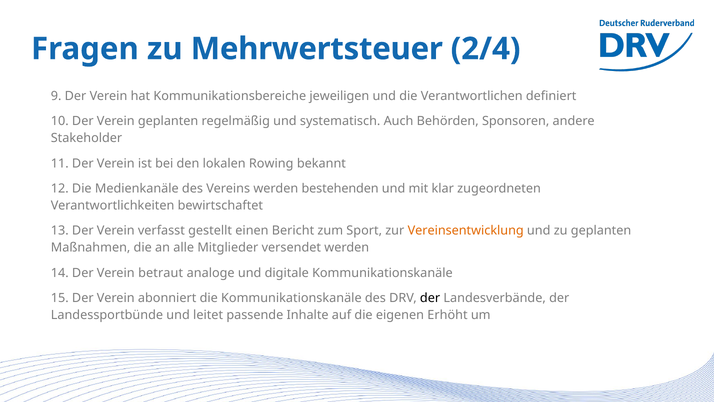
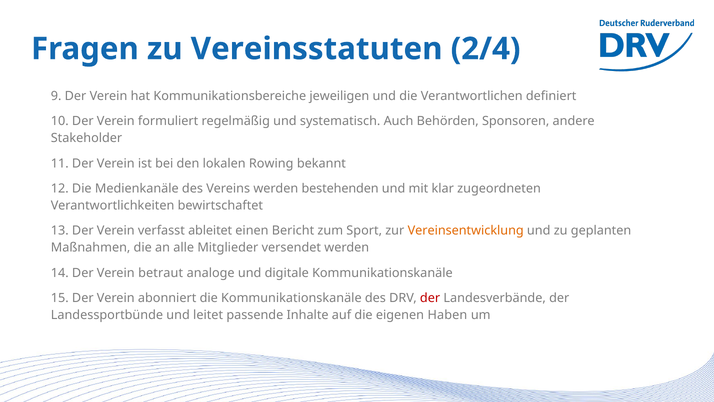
Mehrwertsteuer: Mehrwertsteuer -> Vereinsstatuten (317, 49)
Verein geplanten: geplanten -> formuliert (168, 121)
gestellt: gestellt -> ableitet (210, 230)
der colour: black -> red (430, 298)
Erhöht: Erhöht -> Haben (447, 315)
